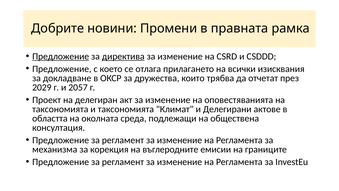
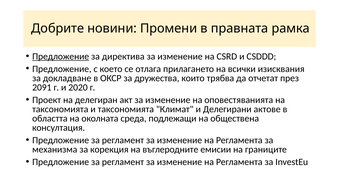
директива underline: present -> none (123, 56)
2029: 2029 -> 2091 (42, 87)
2057: 2057 -> 2020 (78, 87)
